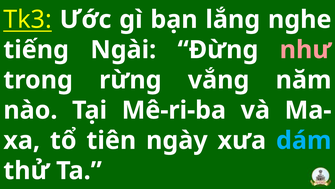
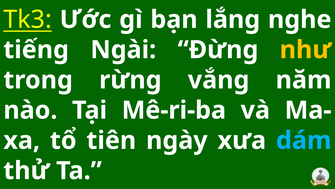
như colour: pink -> yellow (306, 50)
